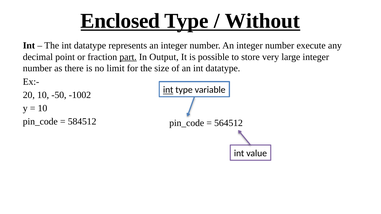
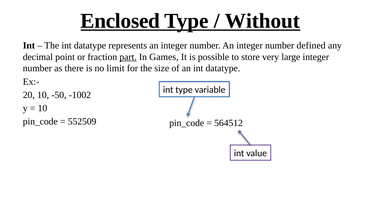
execute: execute -> defined (311, 46)
Output: Output -> Games (164, 57)
int underline: present -> none (168, 90)
584512: 584512 -> 552509 (82, 122)
